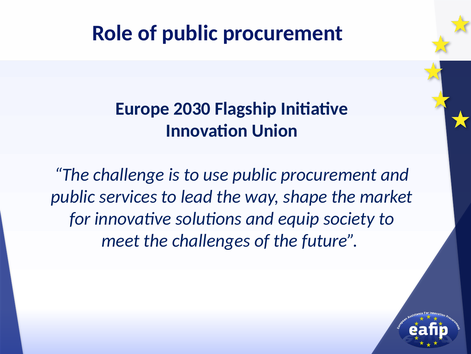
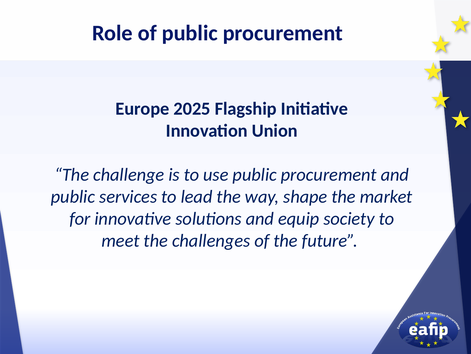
2030: 2030 -> 2025 (192, 108)
